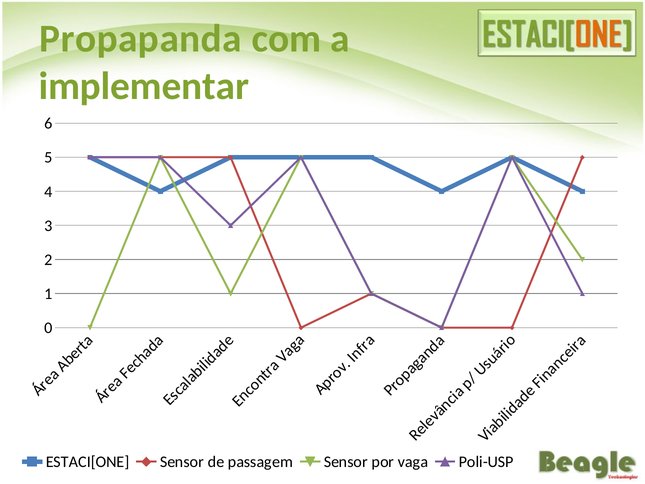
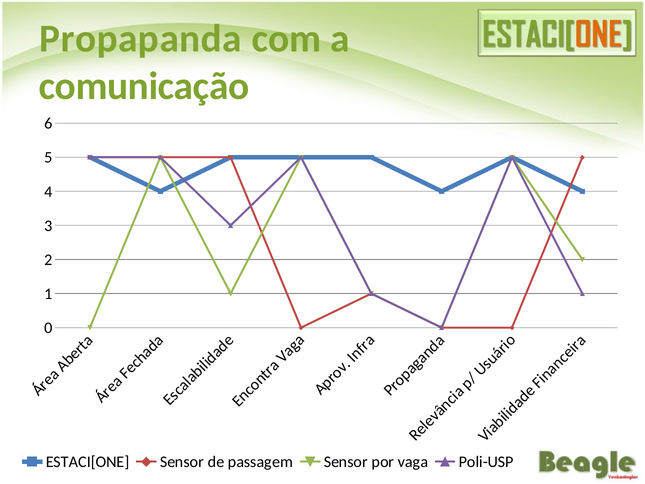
implementar: implementar -> comunicação (144, 86)
